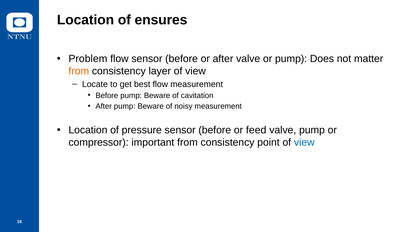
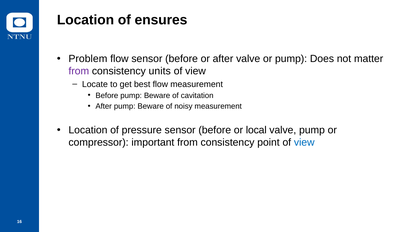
from colour: orange -> purple (79, 71)
layer: layer -> units (160, 71)
feed: feed -> local (256, 130)
